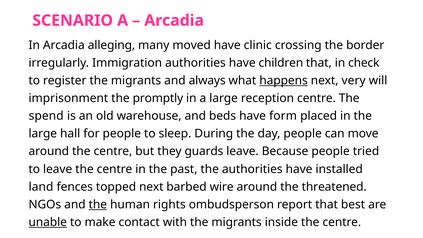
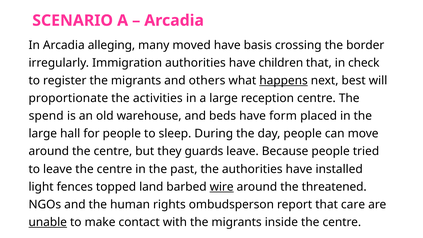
clinic: clinic -> basis (258, 45)
always: always -> others (207, 81)
very: very -> best (354, 81)
imprisonment: imprisonment -> proportionate (68, 98)
promptly: promptly -> activities (158, 98)
land: land -> light (41, 187)
topped next: next -> land (151, 187)
wire underline: none -> present (222, 187)
the underline: present -> none (98, 204)
best: best -> care (353, 204)
